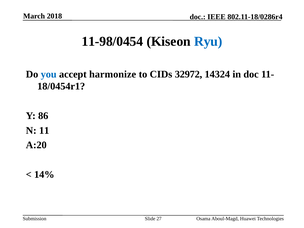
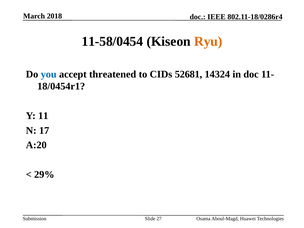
11-98/0454: 11-98/0454 -> 11-58/0454 (112, 41)
Ryu colour: blue -> orange (208, 41)
harmonize: harmonize -> threatened (113, 74)
32972: 32972 -> 52681 (189, 74)
86: 86 -> 11 (43, 116)
11: 11 -> 17 (44, 130)
14%: 14% -> 29% (44, 175)
